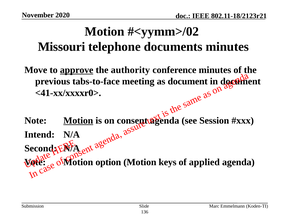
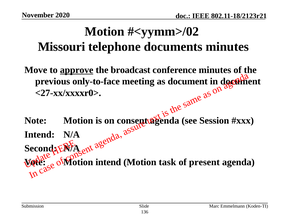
authority: authority -> broadcast (131, 70)
tabs-to-face: tabs-to-face -> only-to-face (96, 82)
<41-xx/xxxxr0>: <41-xx/xxxxr0> -> <27-xx/xxxxr0> (68, 93)
Motion underline: present -> none (78, 121)
option: option -> intend (108, 162)
keys: keys -> task (167, 162)
applied: applied -> present (204, 162)
